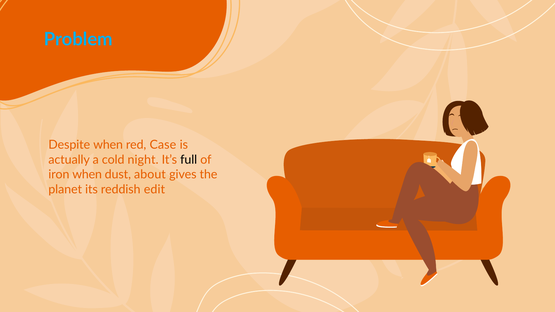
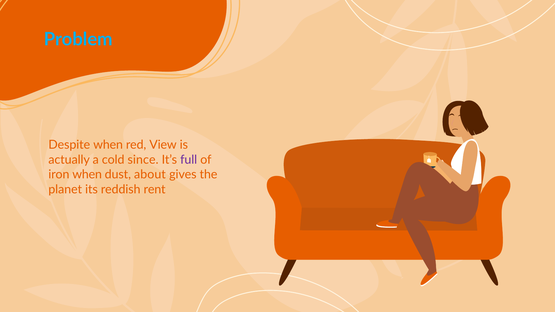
Case: Case -> View (163, 145)
night: night -> since (143, 160)
full colour: black -> purple (189, 160)
edit: edit -> rent (155, 189)
